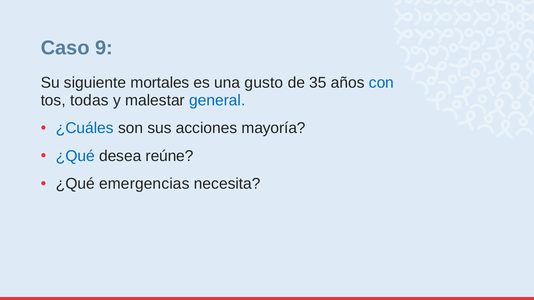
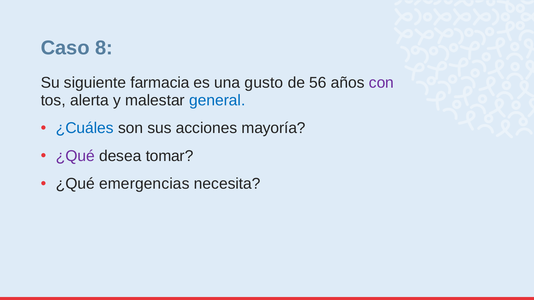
9: 9 -> 8 (104, 48)
mortales: mortales -> farmacia (160, 83)
35: 35 -> 56 (318, 83)
con colour: blue -> purple (381, 83)
todas: todas -> alerta (89, 101)
¿Qué colour: blue -> purple (75, 156)
reúne: reúne -> tomar (170, 156)
